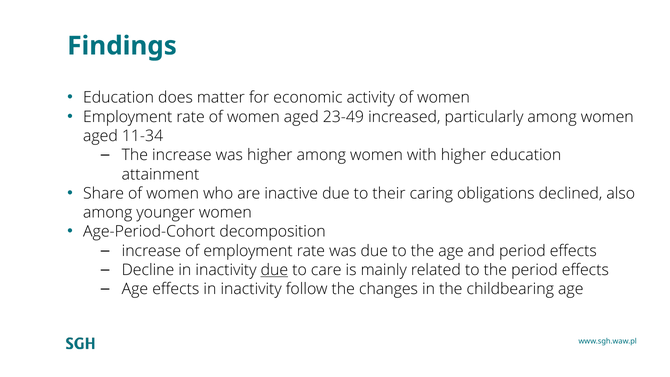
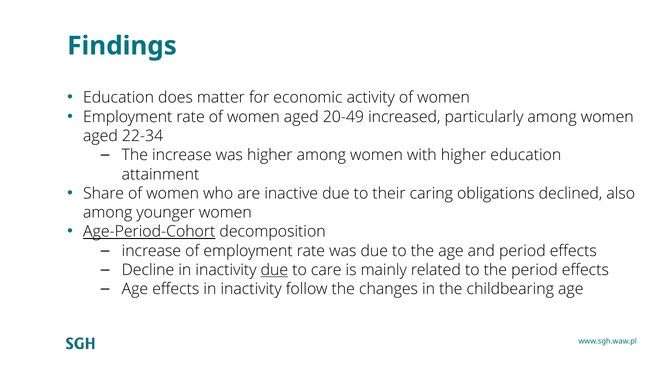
23-49: 23-49 -> 20-49 (343, 117)
11-34: 11-34 -> 22-34 (143, 136)
Age-Period-Cohort underline: none -> present (149, 232)
